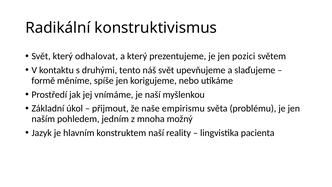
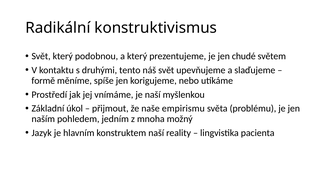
odhalovat: odhalovat -> podobnou (97, 56)
pozici: pozici -> chudé (244, 56)
